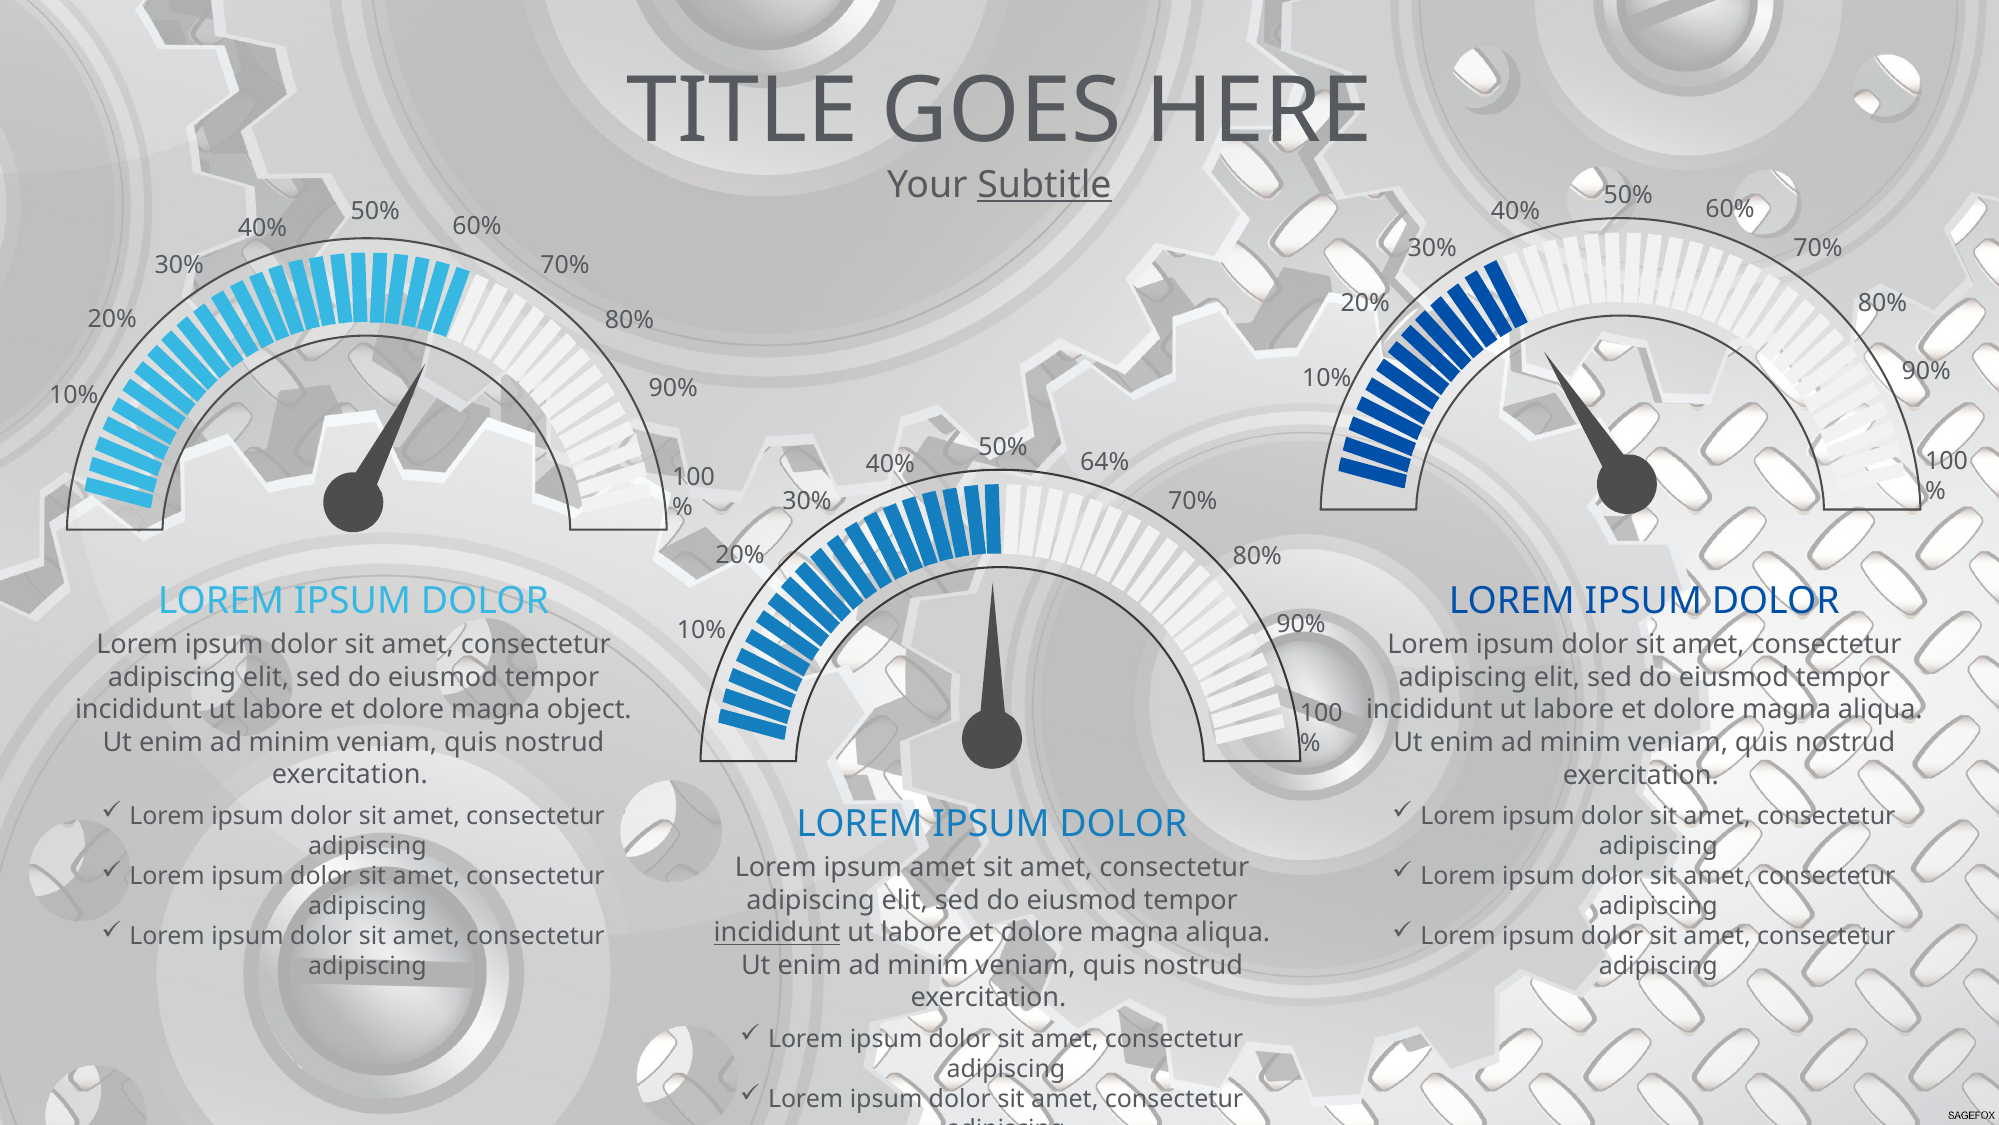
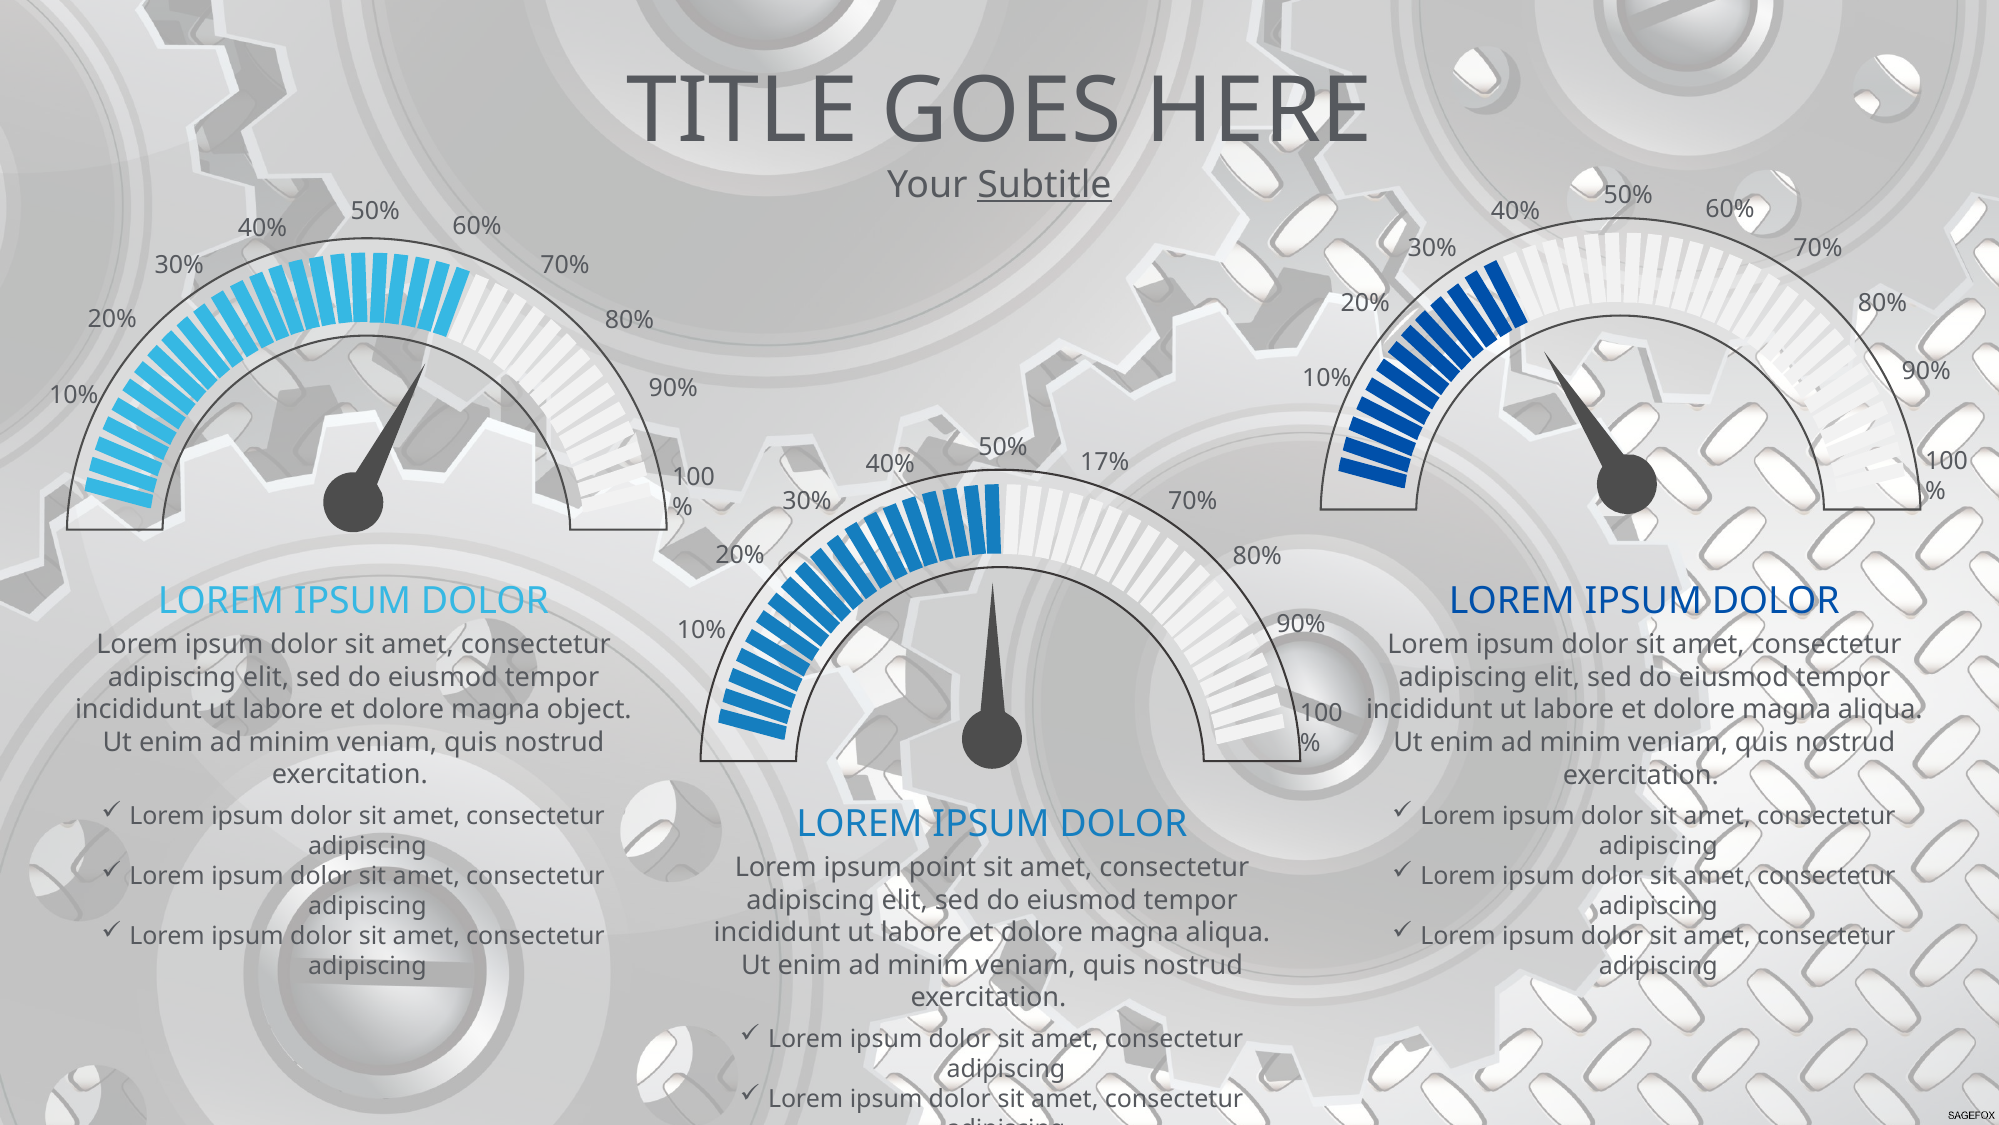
64%: 64% -> 17% (1105, 462)
ipsum amet: amet -> point (943, 867)
incididunt underline: present -> none (777, 932)
